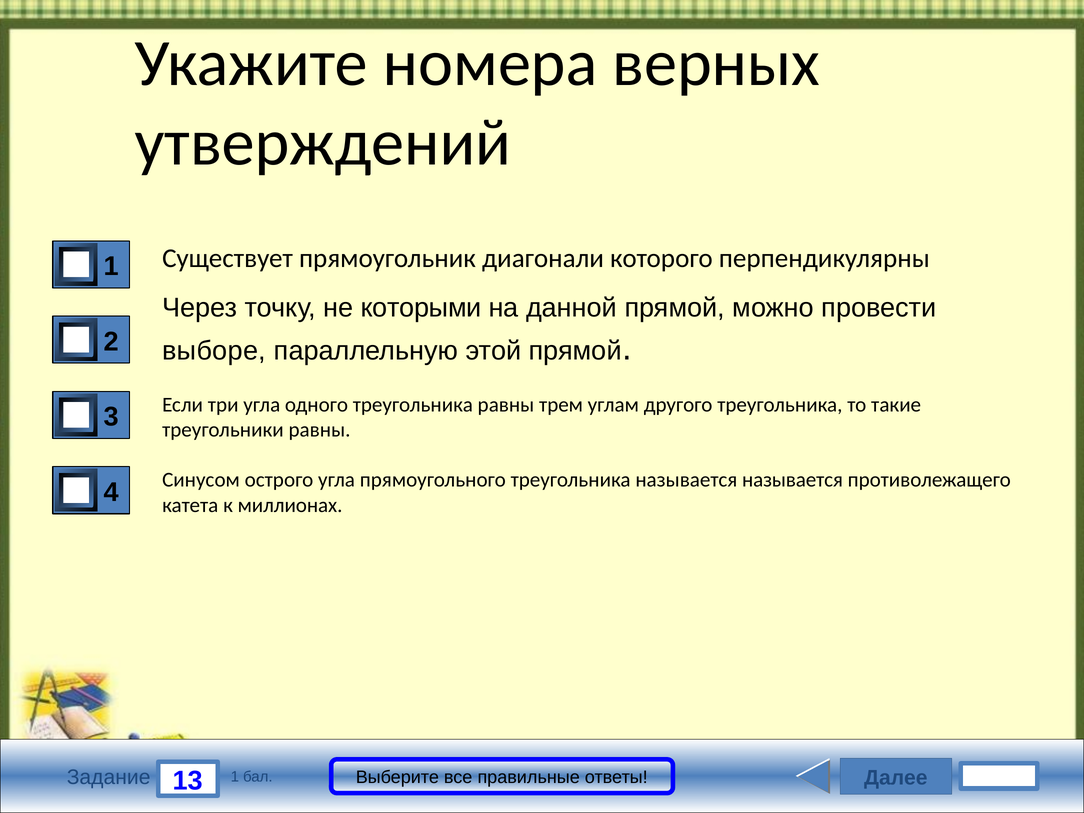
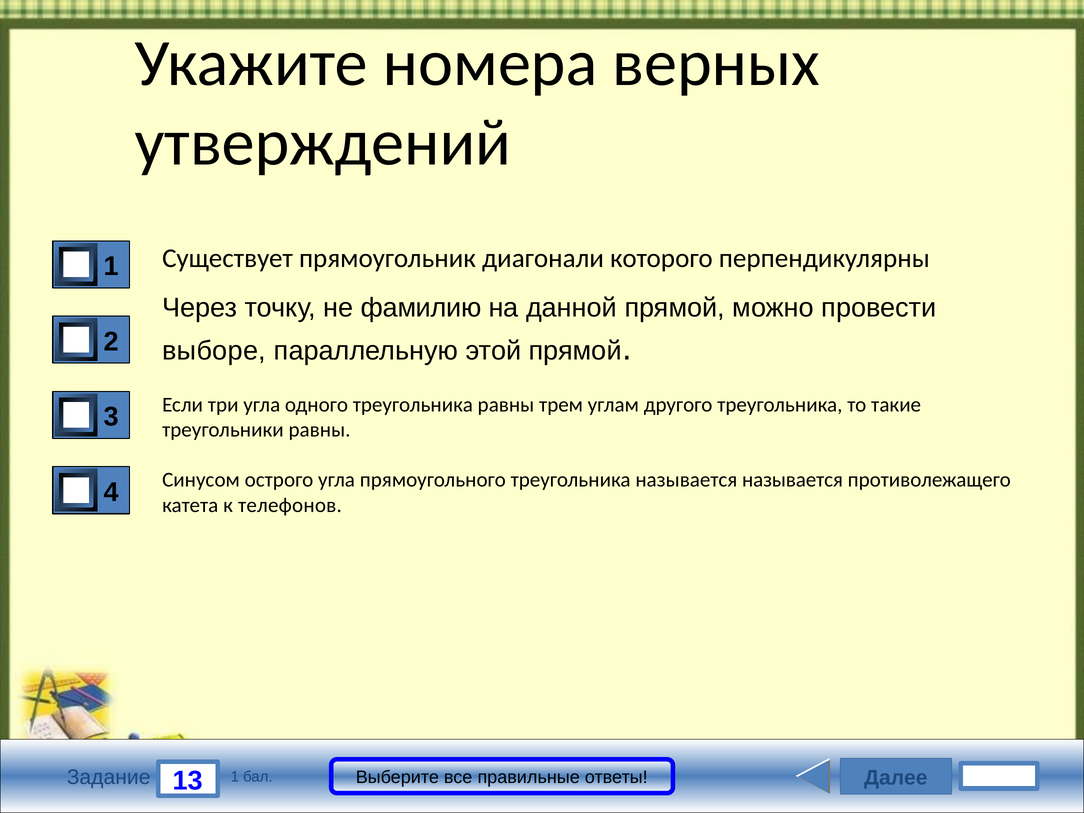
которыми: которыми -> фамилию (421, 308)
миллионах: миллионах -> телефонов (290, 505)
